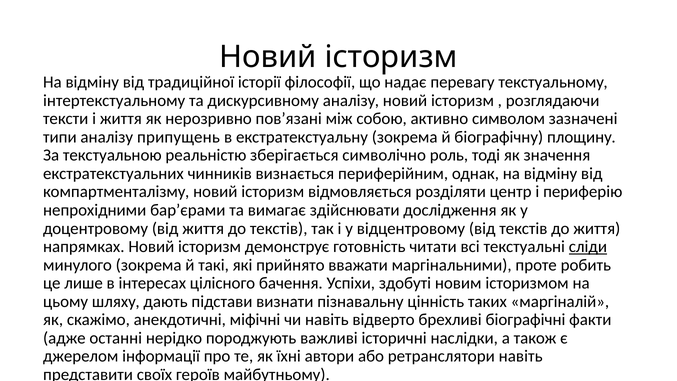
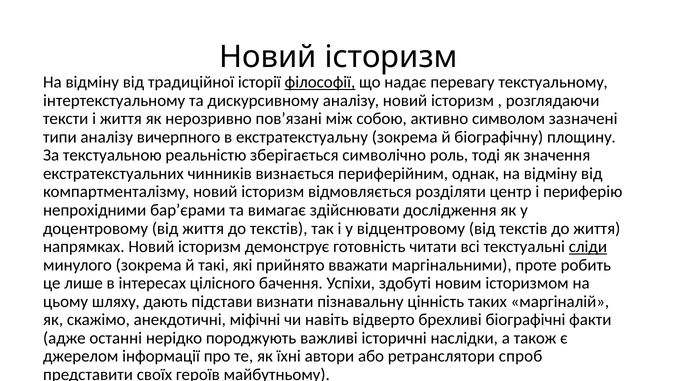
філософії underline: none -> present (320, 82)
припущень: припущень -> вичерпного (179, 137)
ретранслятори навіть: навіть -> спроб (521, 356)
